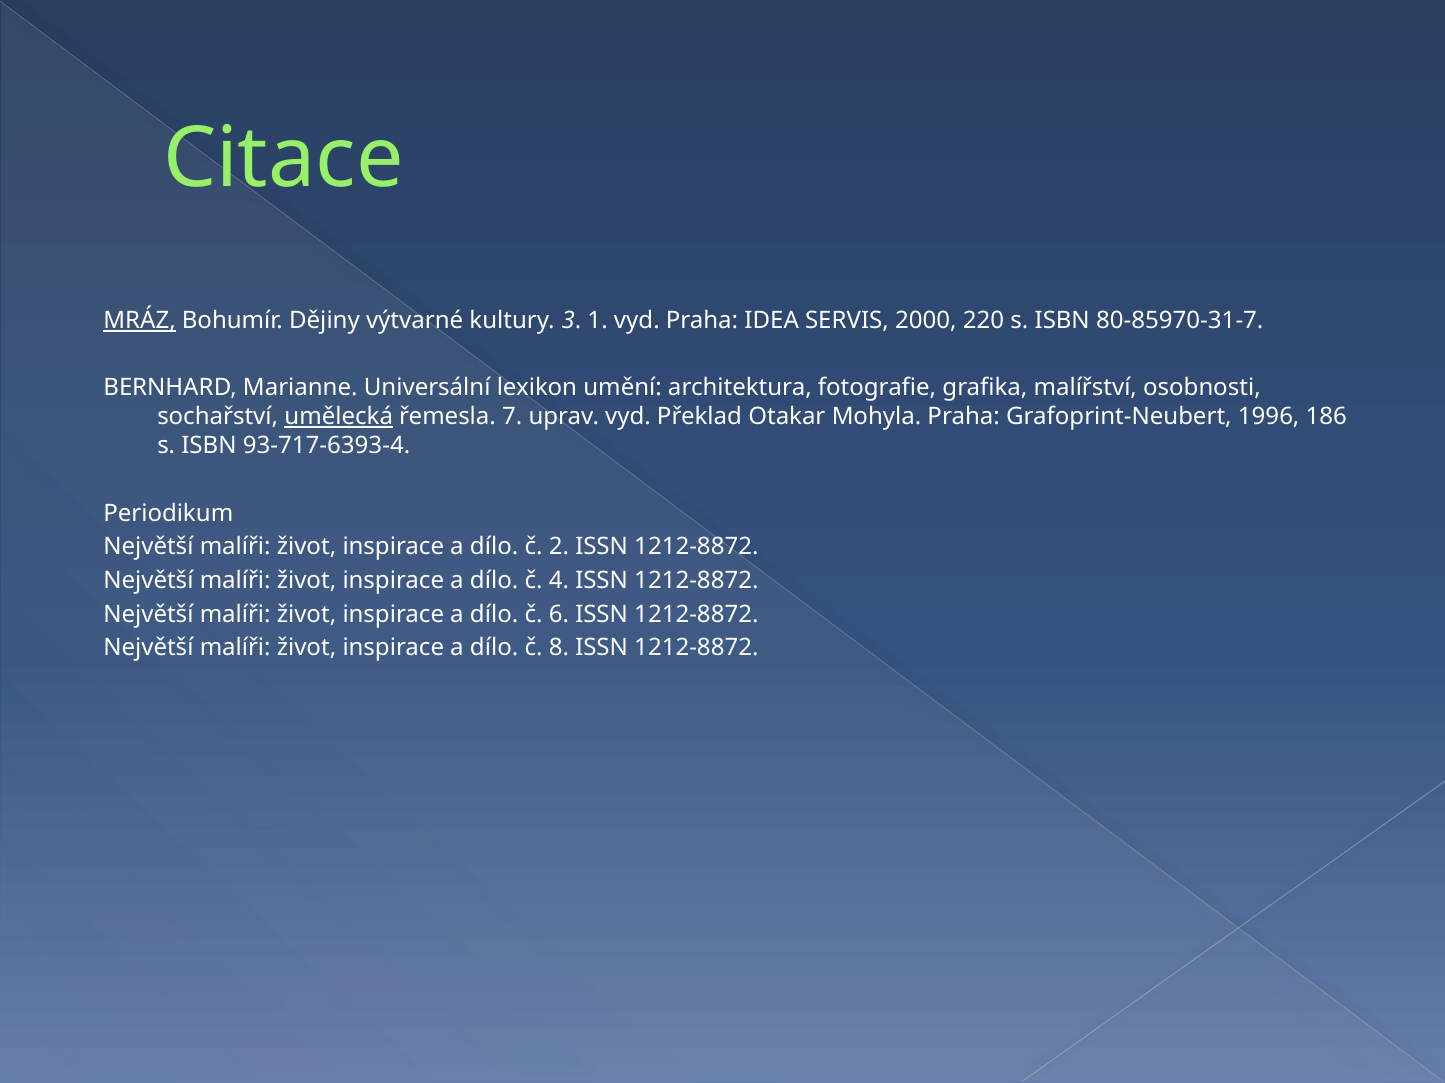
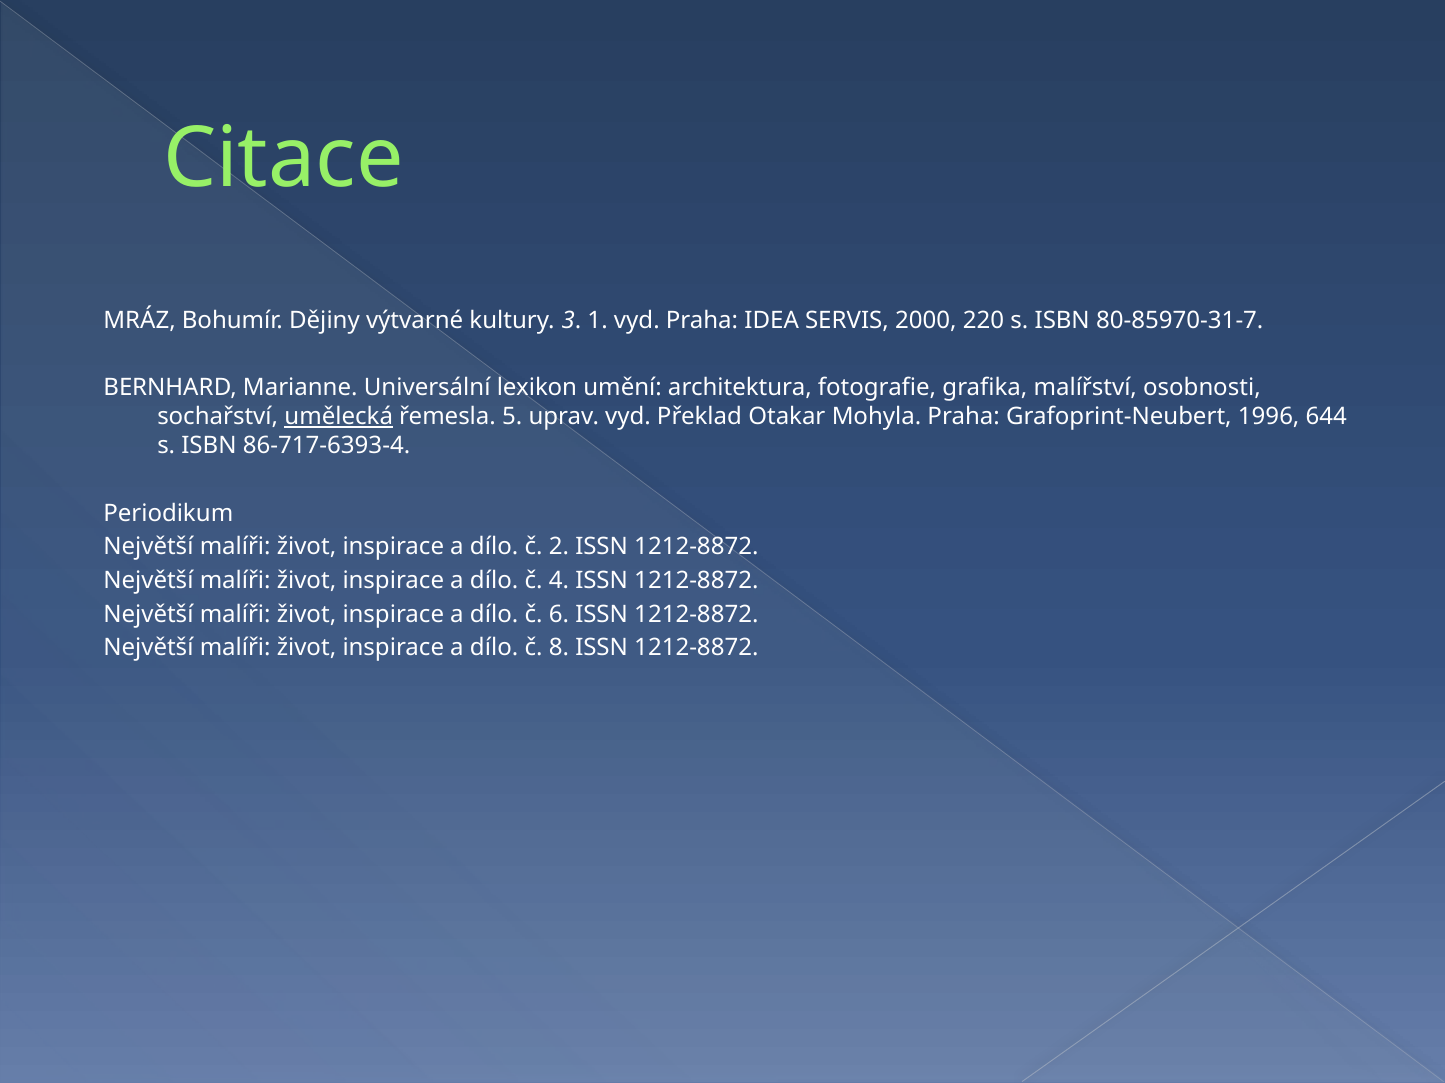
MRÁZ underline: present -> none (140, 321)
7: 7 -> 5 (512, 417)
186: 186 -> 644 (1326, 417)
93-717-6393-4: 93-717-6393-4 -> 86-717-6393-4 (327, 446)
